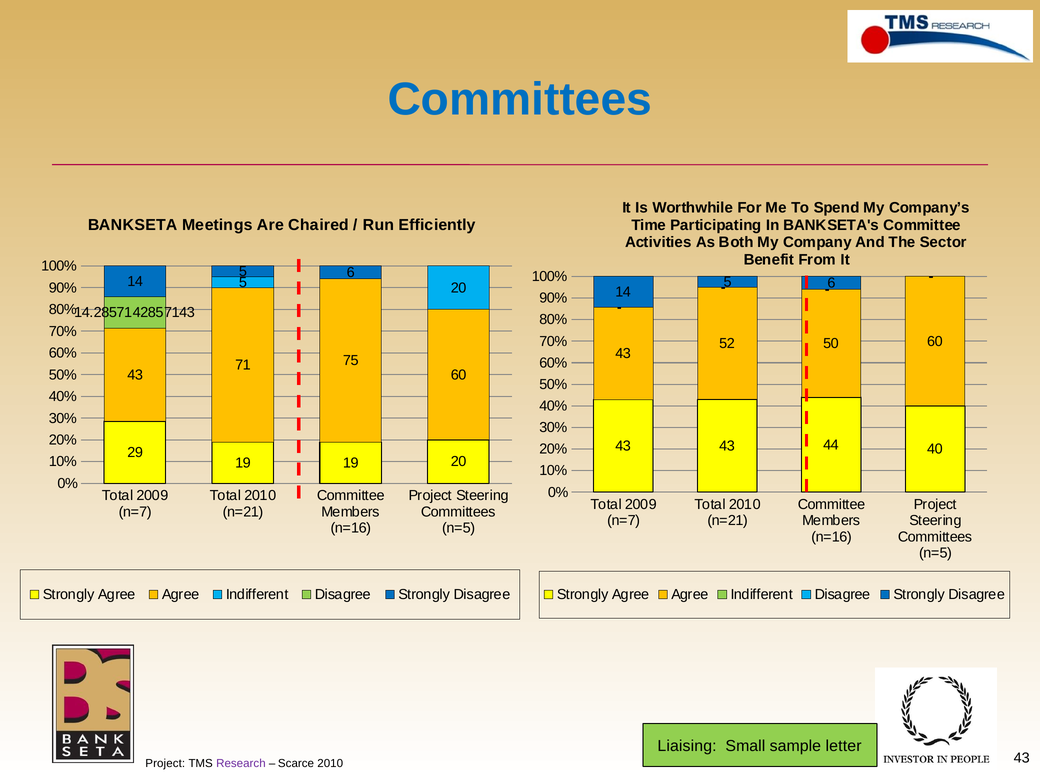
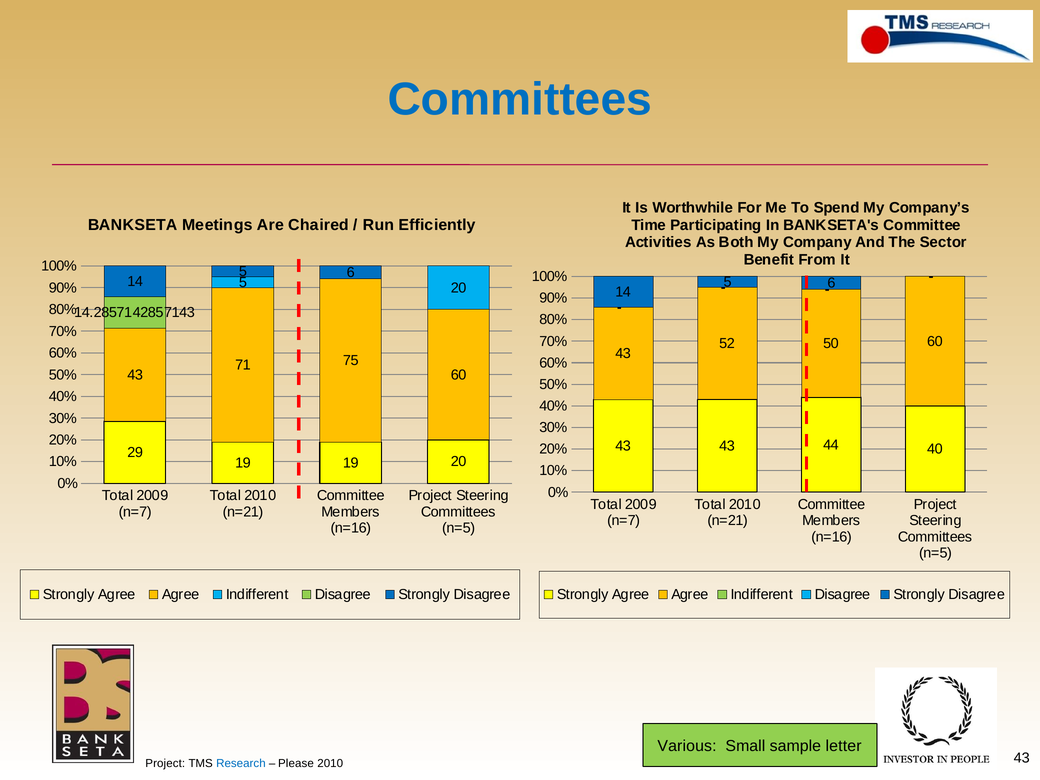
Liaising: Liaising -> Various (687, 746)
Research colour: purple -> blue (241, 763)
Scarce: Scarce -> Please (296, 763)
